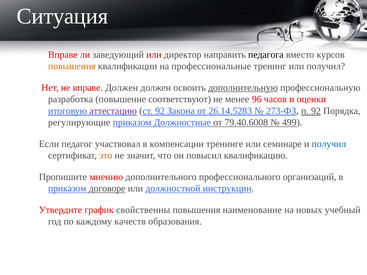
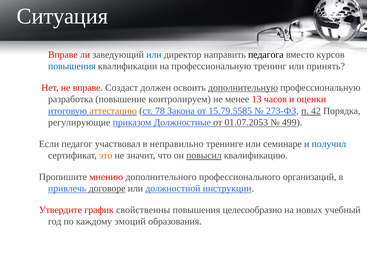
или colour: red -> blue (154, 55)
повышения colour: orange -> blue (72, 66)
на профессиональные: профессиональные -> профессиональную (211, 66)
или получил: получил -> принять (326, 66)
вправе Должен: Должен -> Создаст (122, 88)
соответствуют: соответствуют -> контролируем (180, 99)
96: 96 -> 13 (257, 99)
аттестацию colour: purple -> orange (113, 111)
ст 92: 92 -> 78 (160, 111)
26.14.5283: 26.14.5283 -> 15.79.5585 (230, 111)
п 92: 92 -> 42 (316, 111)
79.40.6008: 79.40.6008 -> 01.07.2053 (246, 123)
компенсации: компенсации -> неправильно (177, 144)
повысил underline: none -> present (204, 156)
приказом: приказом -> привлечь (67, 189)
наименование: наименование -> целесообразно (252, 210)
качеств: качеств -> эмоций (130, 222)
